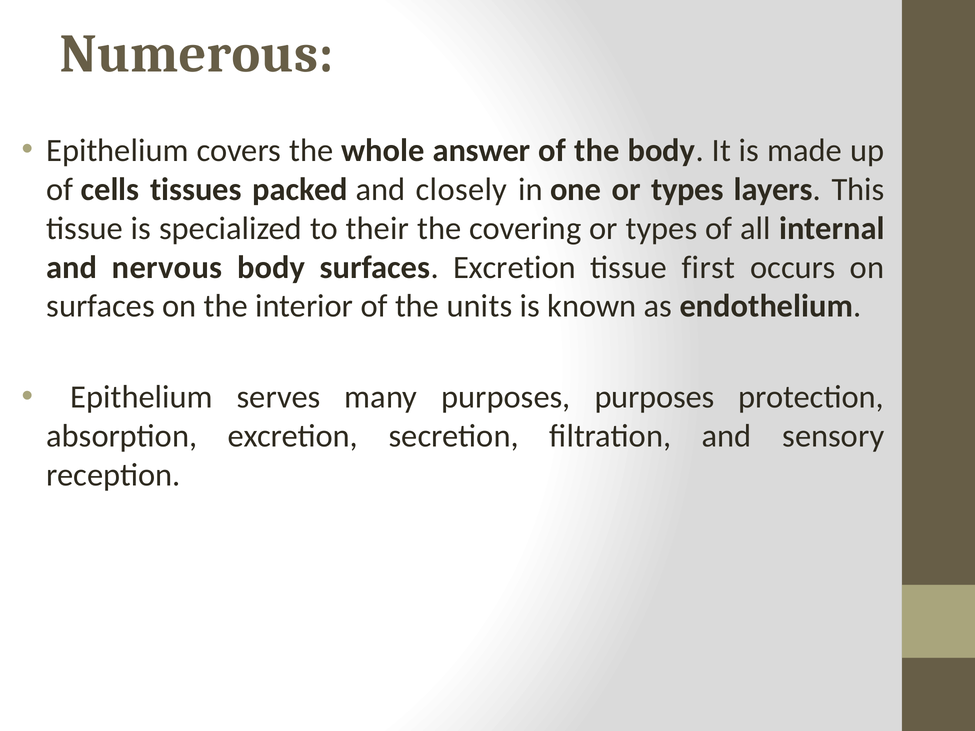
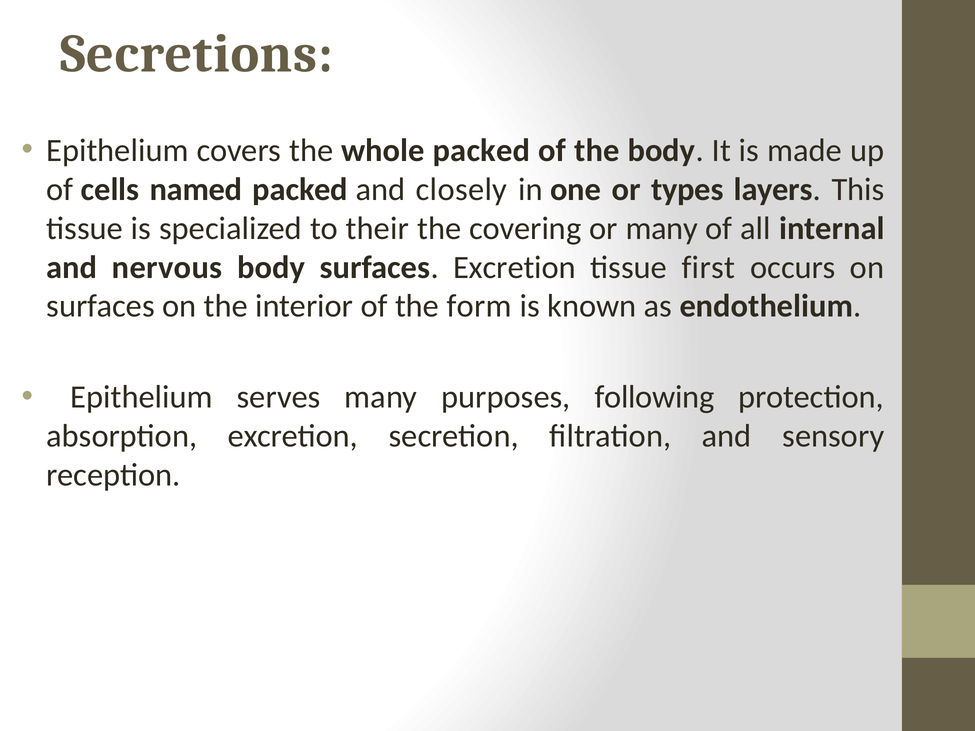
Numerous: Numerous -> Secretions (196, 54)
whole answer: answer -> packed (481, 150)
tissues: tissues -> named (196, 189)
covering or types: types -> many (662, 228)
units: units -> form (479, 306)
purposes purposes: purposes -> following (654, 397)
